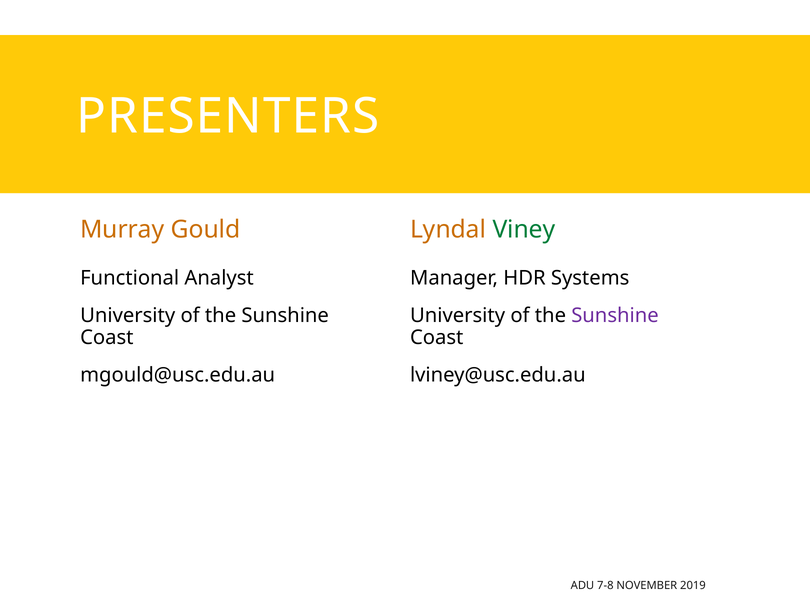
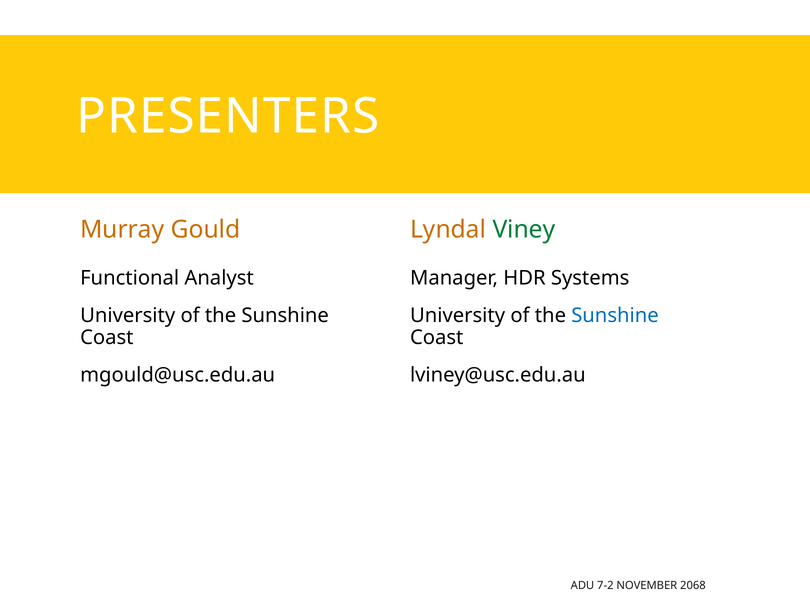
Sunshine colour: purple -> blue (615, 315)
7-8: 7-8 -> 7-2 (605, 585)
2019: 2019 -> 2068 (693, 585)
